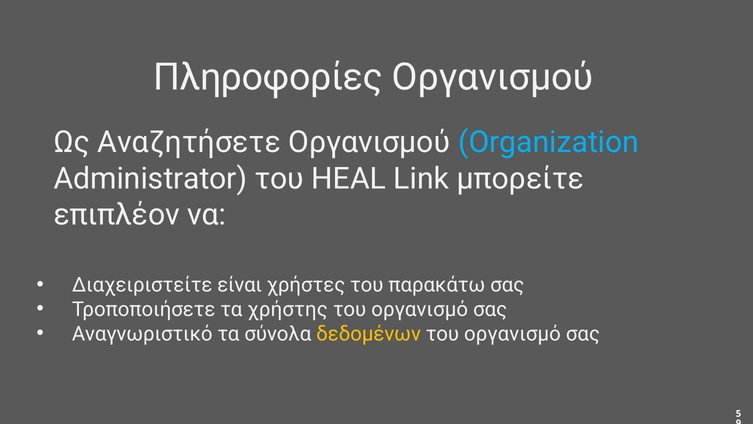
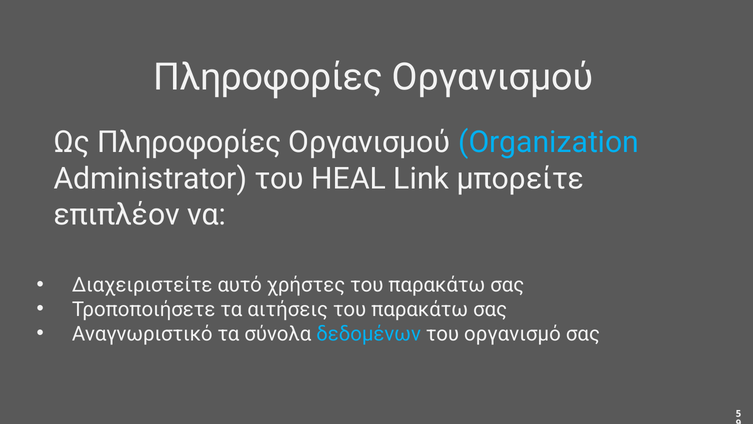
Ως Αναζητήσετε: Αναζητήσετε -> Πληροφορίες (189, 142)
είναι: είναι -> αυτό (240, 285)
χρήστης: χρήστης -> αιτήσεις (288, 309)
οργανισμό: οργανισμό -> παρακάτω (420, 309)
δεδομένων colour: yellow -> light blue (369, 333)
